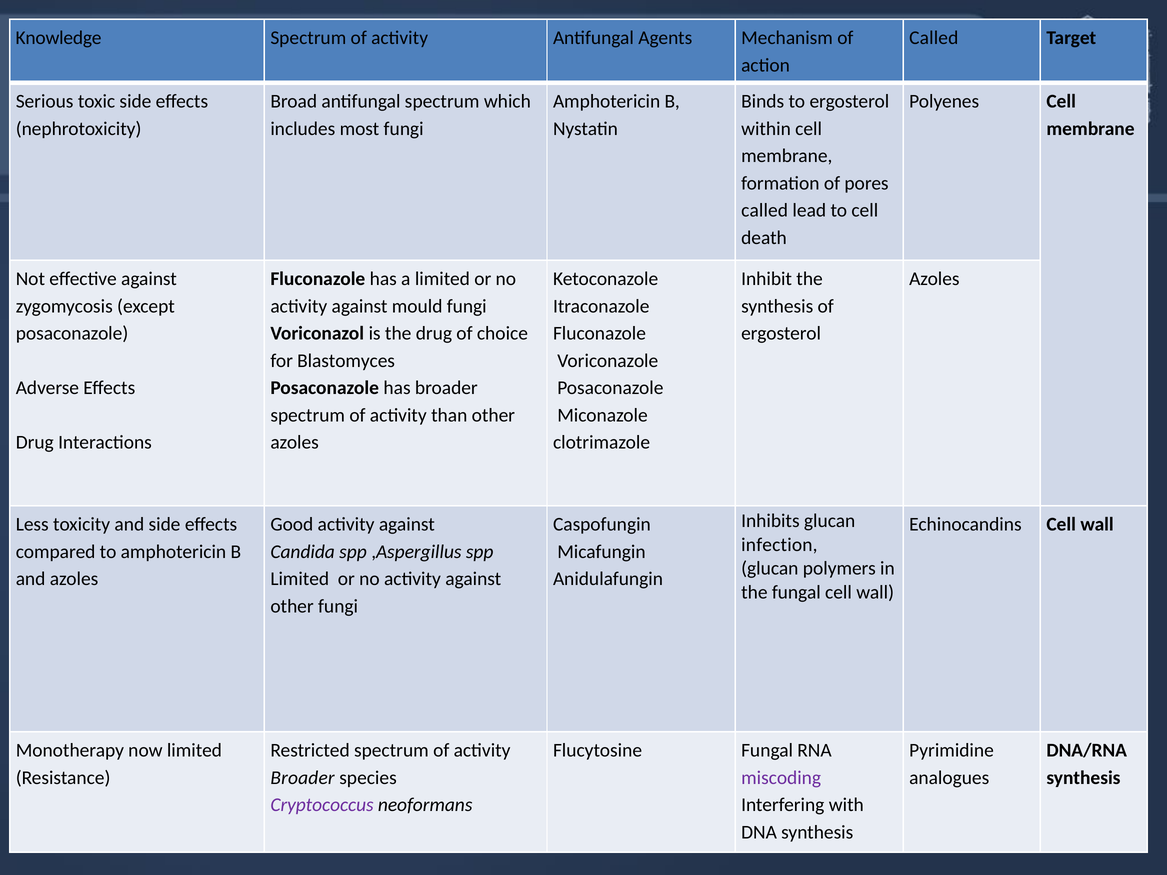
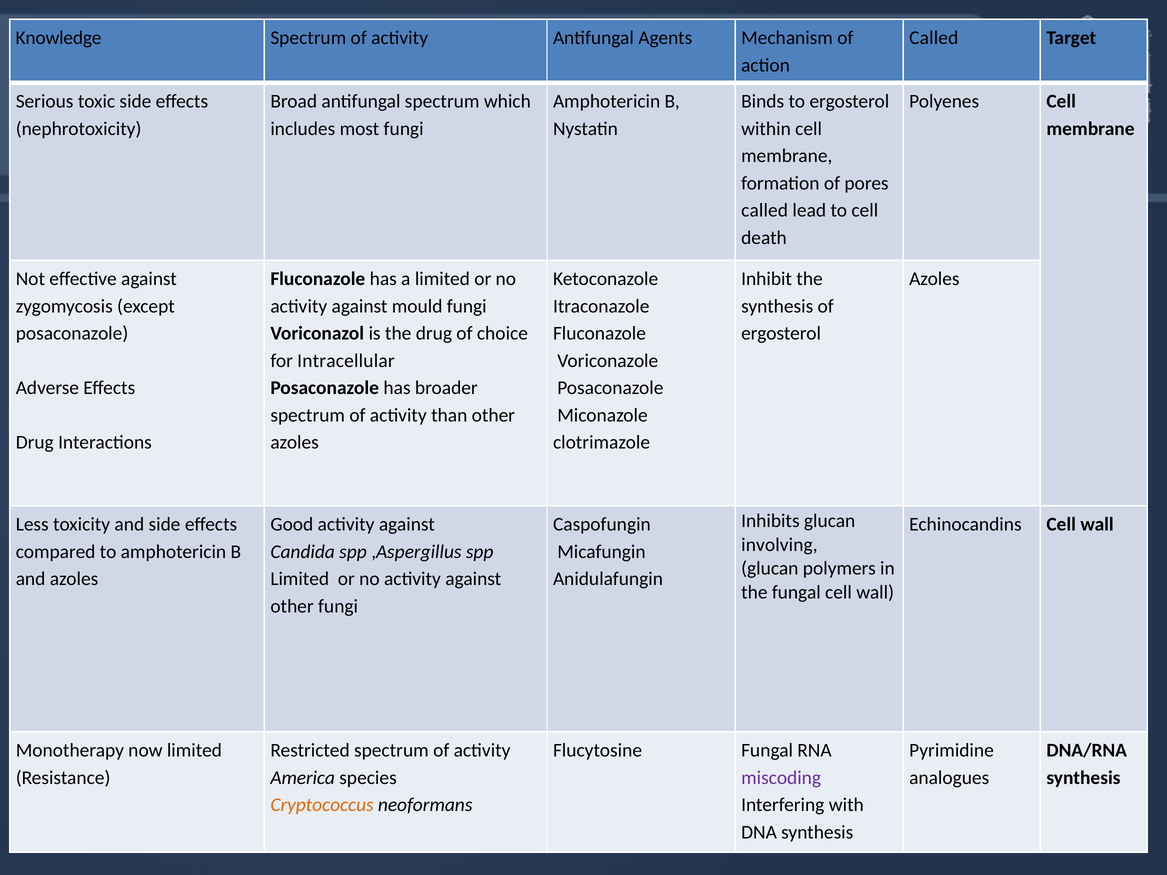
Blastomyces: Blastomyces -> Intracellular (346, 361)
infection: infection -> involving (779, 545)
Broader: Broader -> America (303, 778)
Cryptococcus colour: purple -> orange (322, 805)
